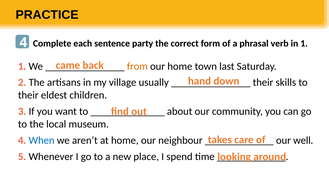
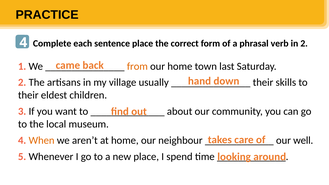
sentence party: party -> place (143, 43)
in 1: 1 -> 2 (304, 43)
When colour: blue -> orange (42, 140)
